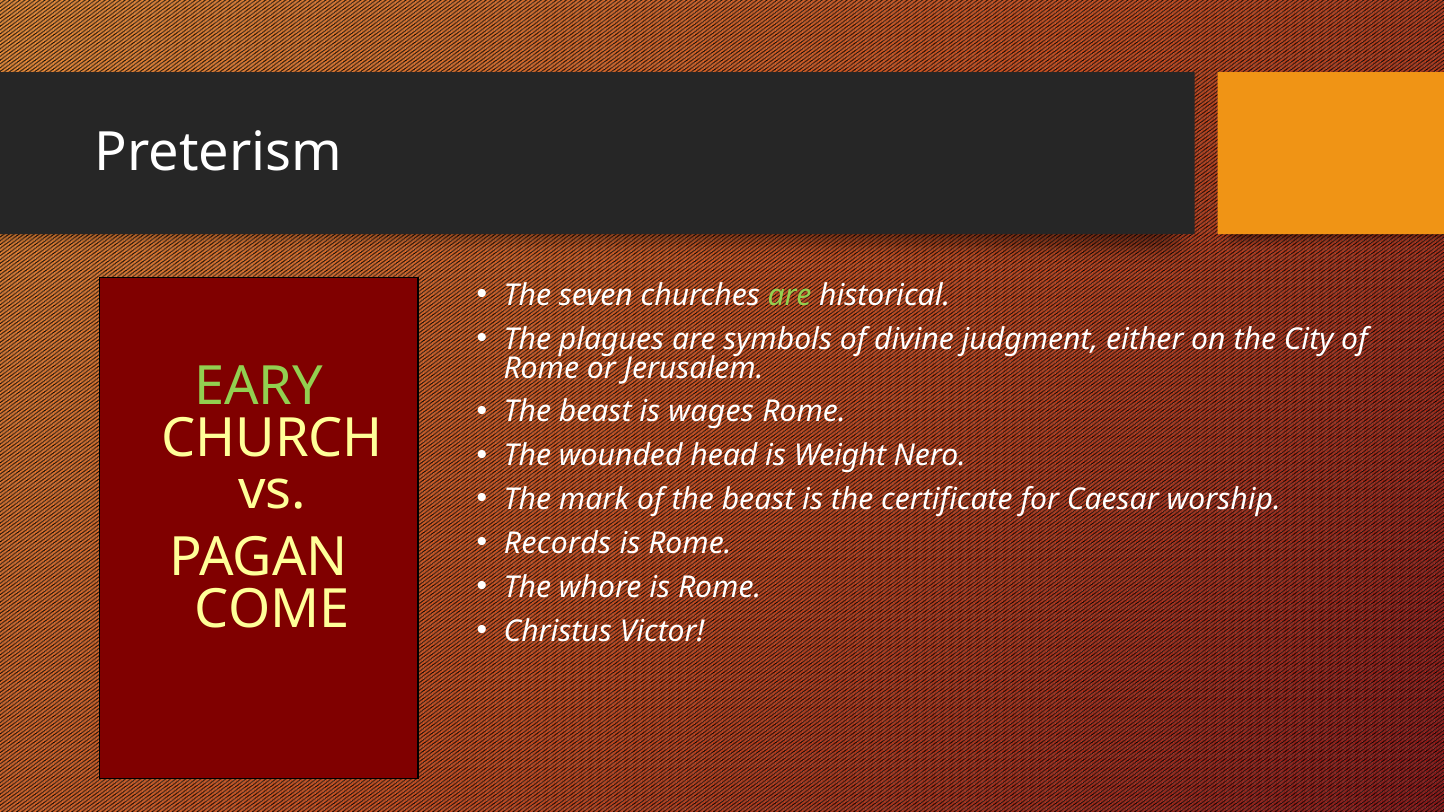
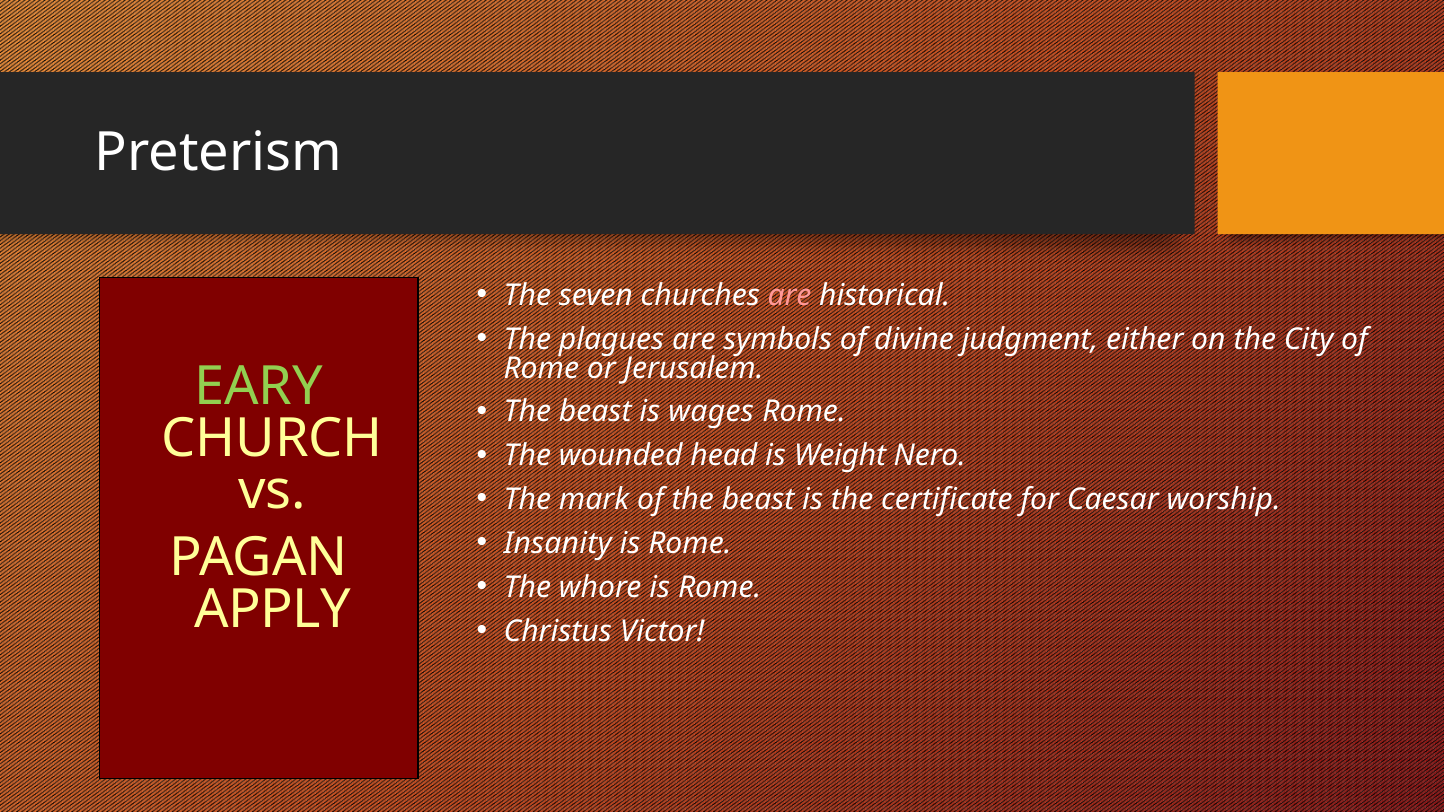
are colour: light green -> pink (790, 295)
Records: Records -> Insanity (558, 544)
COME: COME -> APPLY (273, 609)
